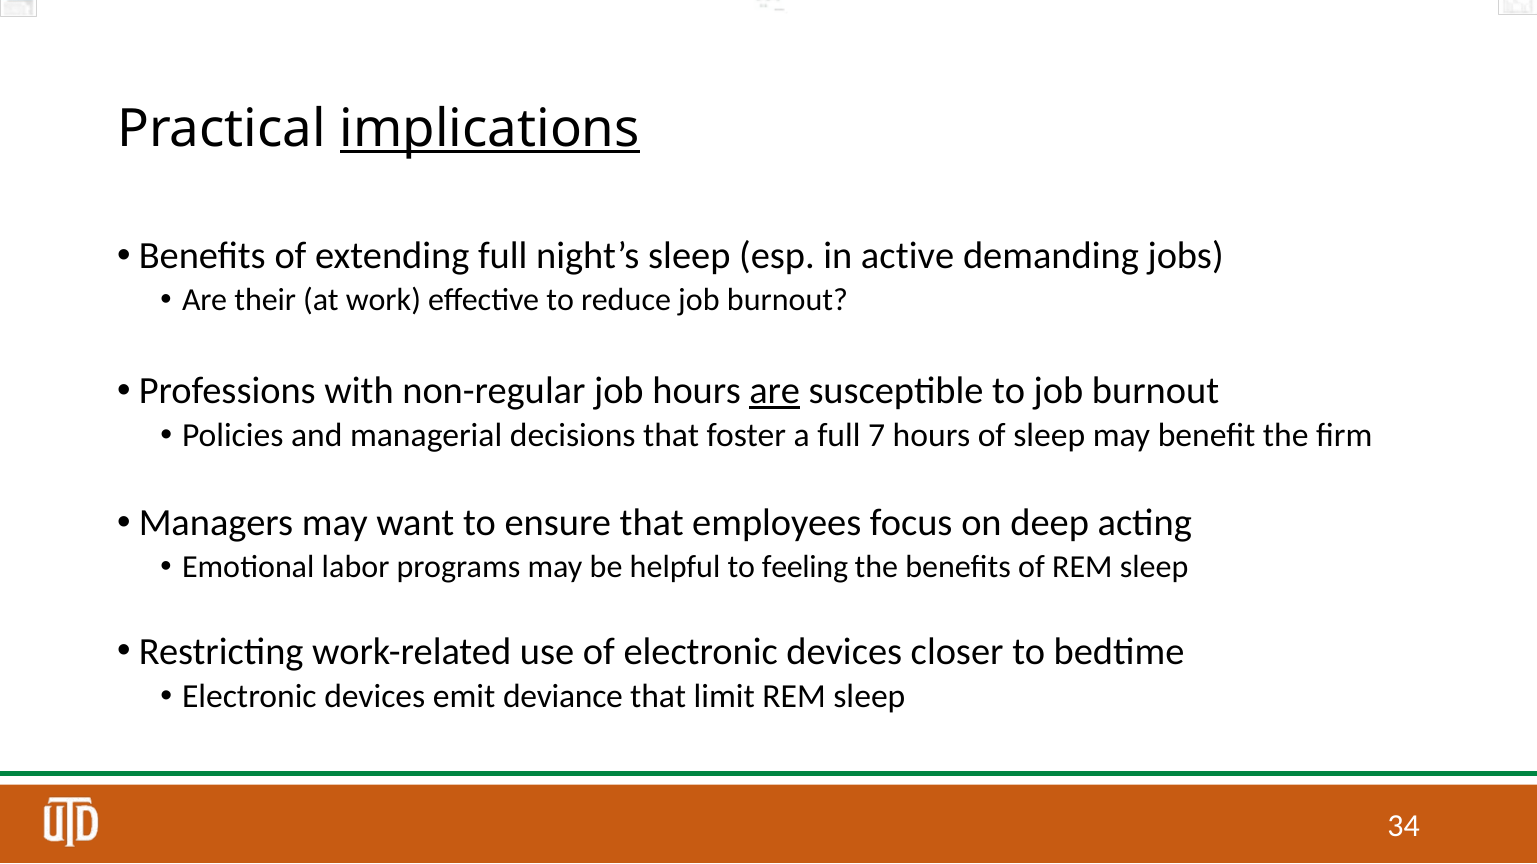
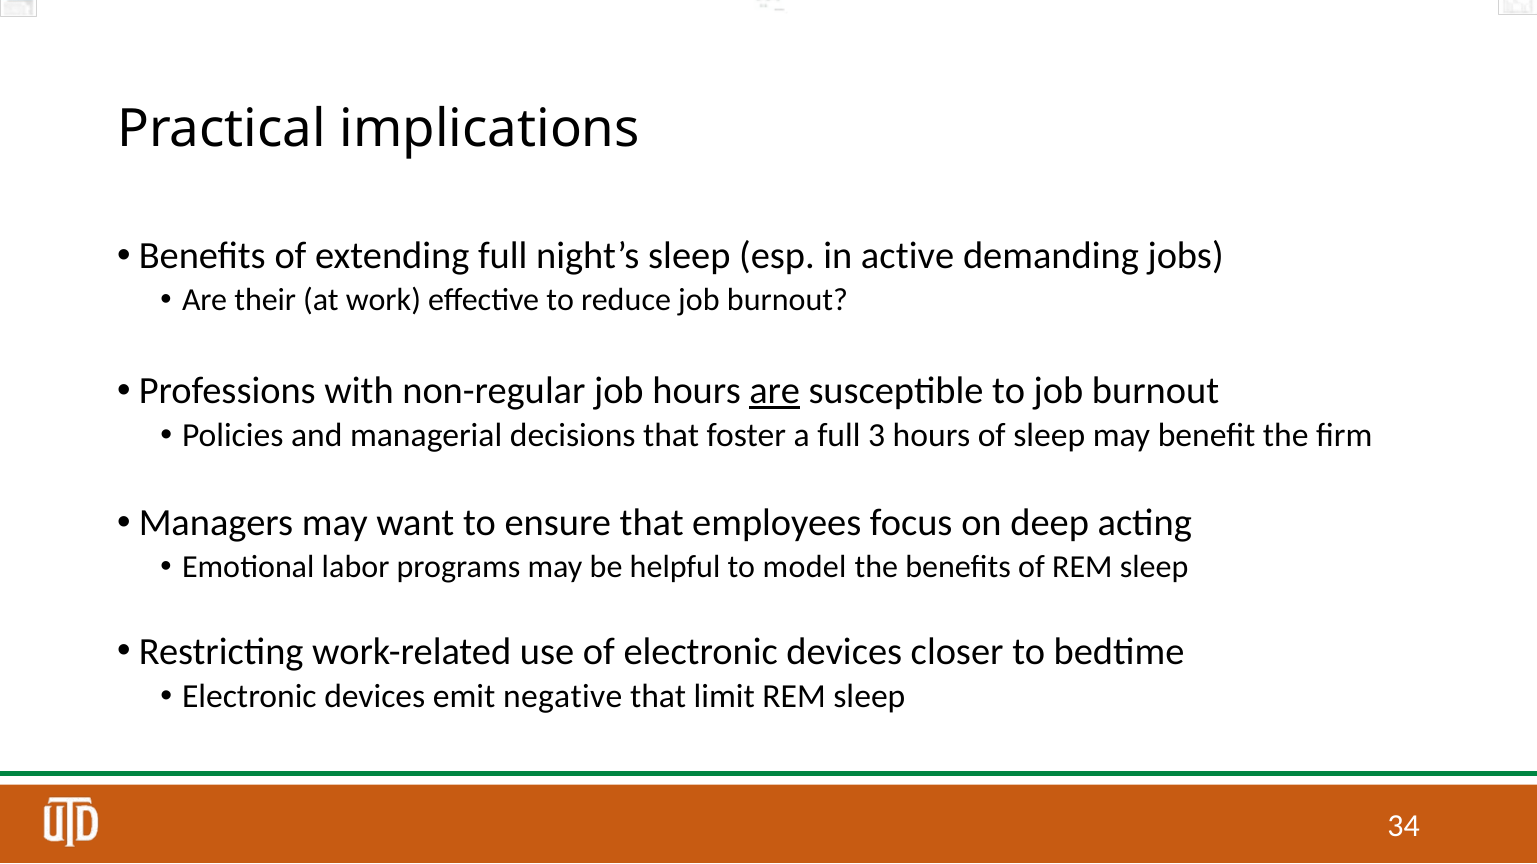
implications underline: present -> none (490, 129)
7: 7 -> 3 (877, 436)
feeling: feeling -> model (805, 567)
deviance: deviance -> negative (563, 697)
